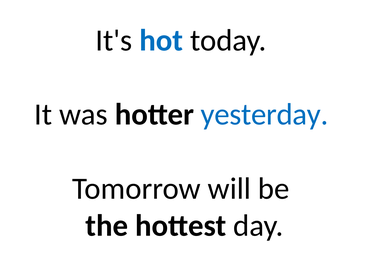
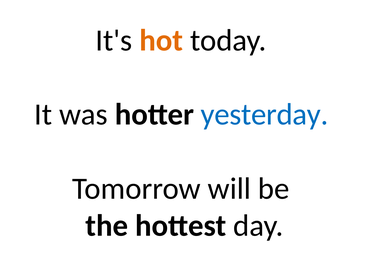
hot colour: blue -> orange (161, 40)
